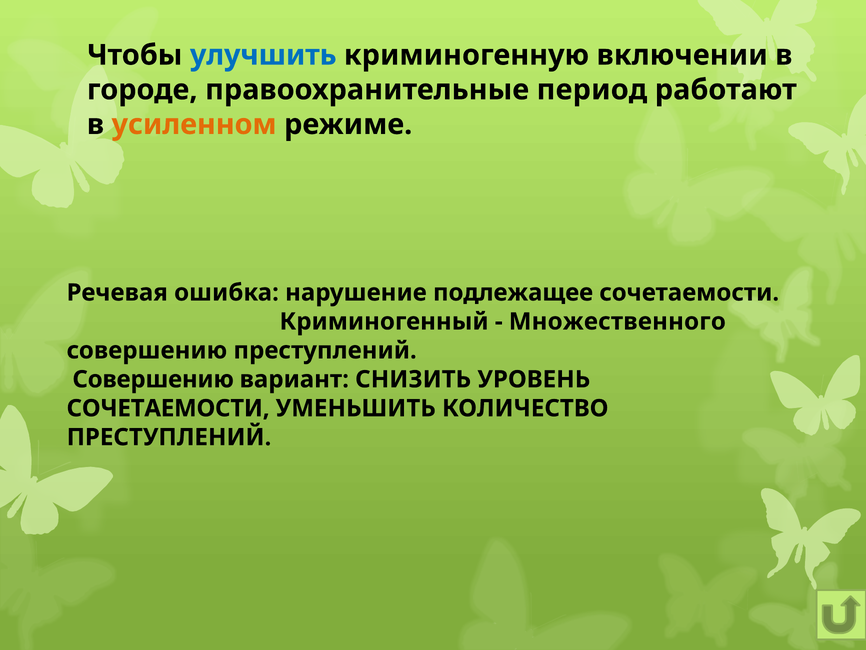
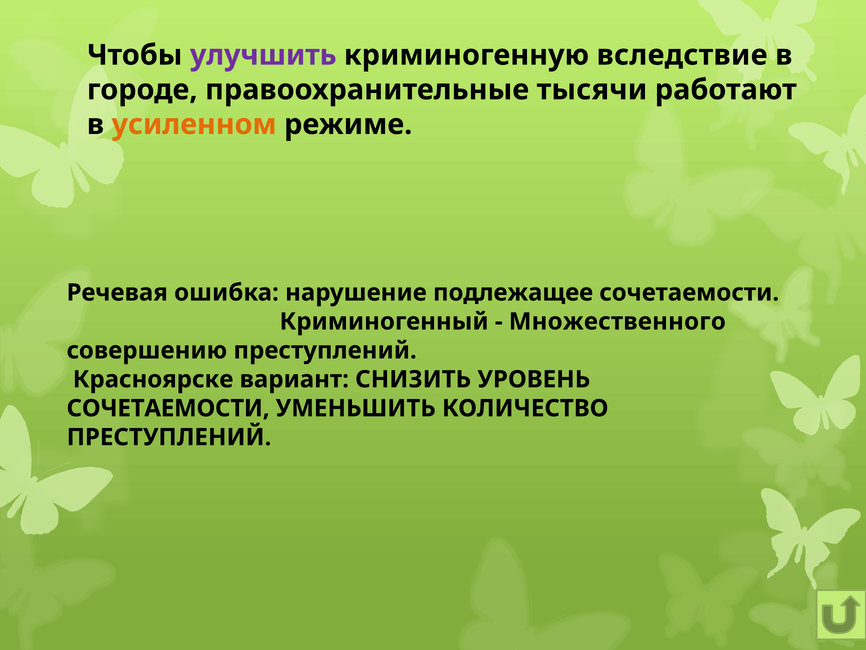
улучшить colour: blue -> purple (263, 55)
включении: включении -> вследствие (682, 55)
период: период -> тысячи (592, 90)
Совершению: Совершению -> Красноярске (153, 379)
